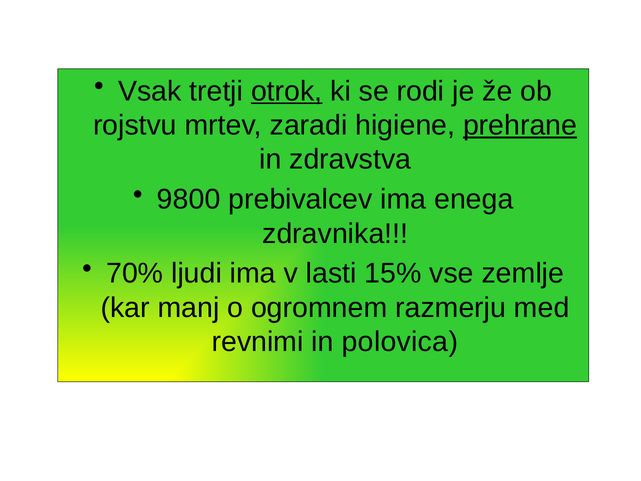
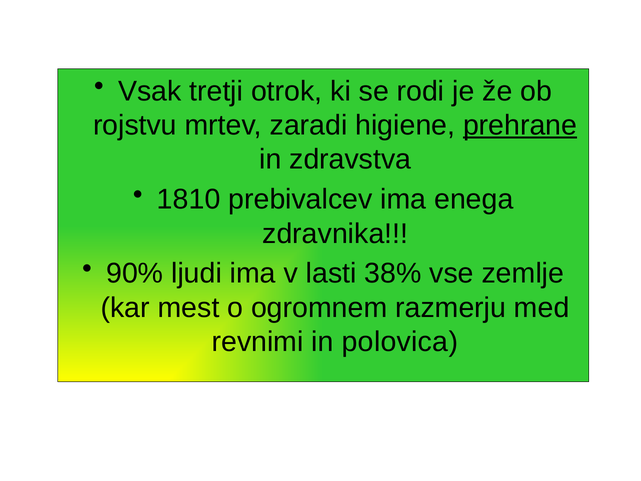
otrok underline: present -> none (287, 91)
9800: 9800 -> 1810 (189, 199)
70%: 70% -> 90% (135, 273)
15%: 15% -> 38% (393, 273)
manj: manj -> mest (189, 308)
